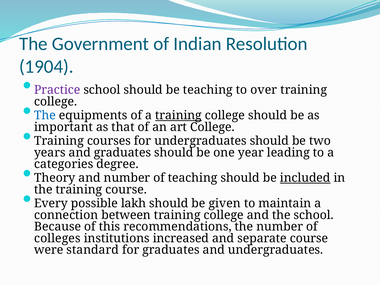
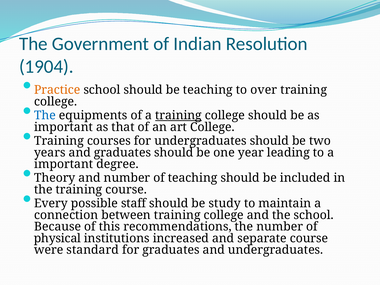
Practice colour: purple -> orange (57, 90)
categories: categories -> important (64, 164)
included underline: present -> none (305, 178)
lakh: lakh -> staff (134, 203)
given: given -> study (225, 203)
colleges: colleges -> physical (57, 238)
